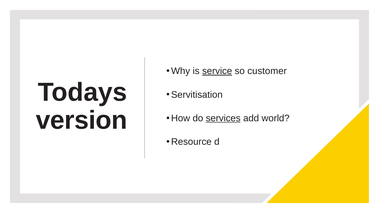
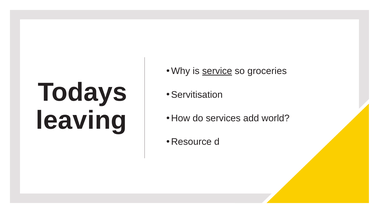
customer: customer -> groceries (267, 71)
version: version -> leaving (81, 121)
services underline: present -> none (223, 118)
